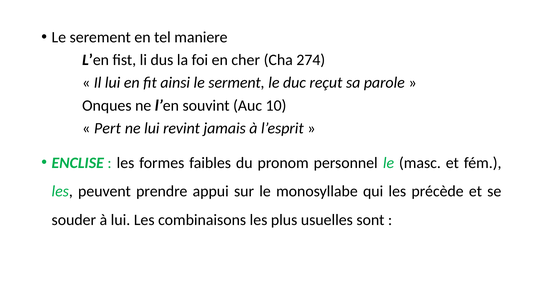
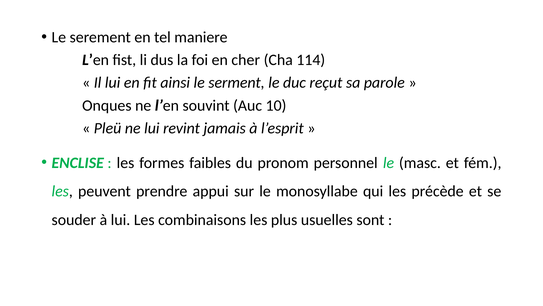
274: 274 -> 114 (311, 60)
Pert: Pert -> Pleü (108, 128)
